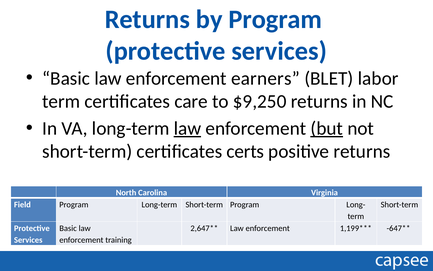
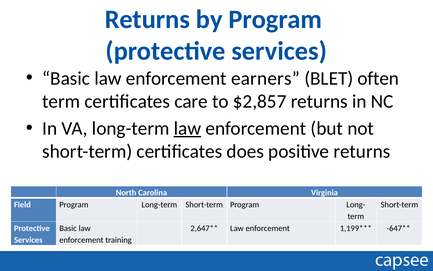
labor: labor -> often (378, 78)
$9,250: $9,250 -> $2,857 (260, 101)
but underline: present -> none (327, 128)
certs: certs -> does (245, 151)
